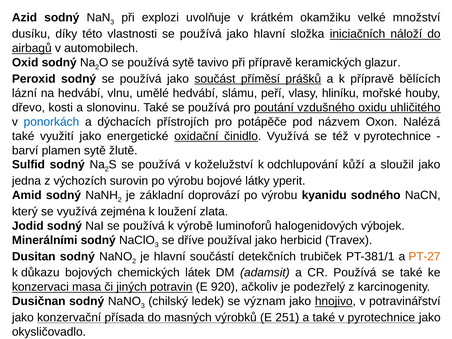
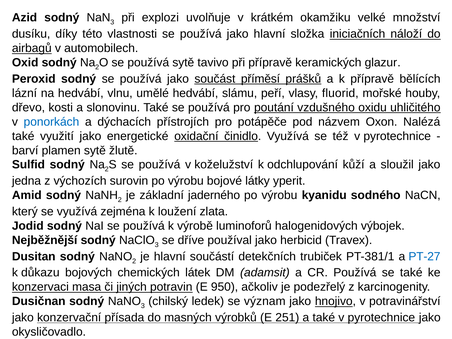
hliníku: hliníku -> fluorid (340, 93)
doprovází: doprovází -> jaderného (214, 195)
Minerálními: Minerálními -> Nejběžnější (45, 240)
PT-27 colour: orange -> blue (424, 256)
920: 920 -> 950 (225, 287)
